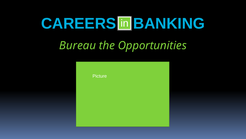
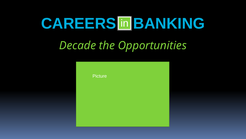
Bureau: Bureau -> Decade (78, 45)
